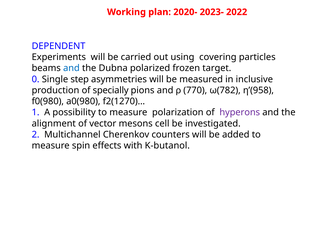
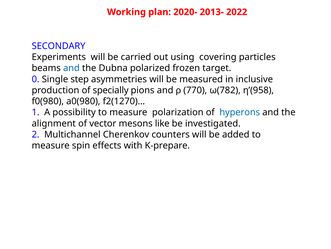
2023-: 2023- -> 2013- (212, 12)
DEPENDENT: DEPENDENT -> SECONDARY (59, 46)
hyperons colour: purple -> blue (240, 112)
cell: cell -> like (162, 123)
K-butanol: K-butanol -> K-prepare (167, 145)
